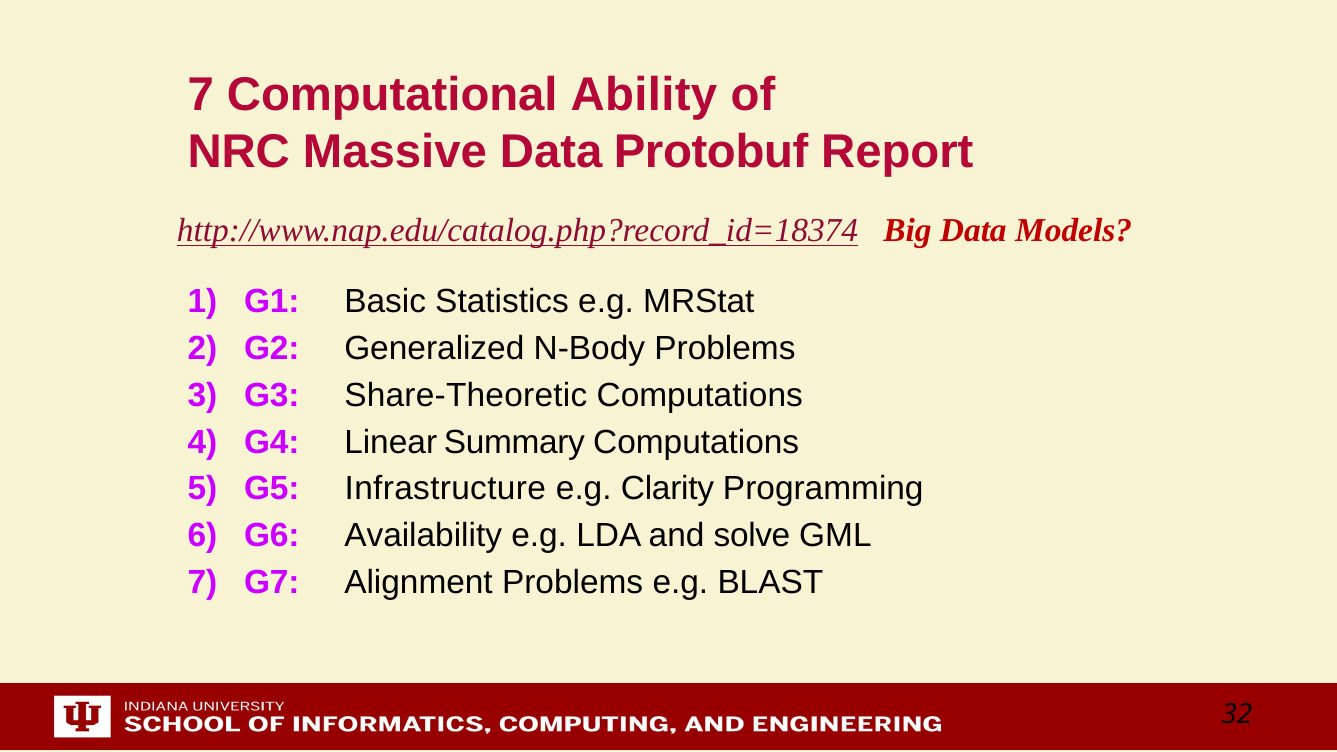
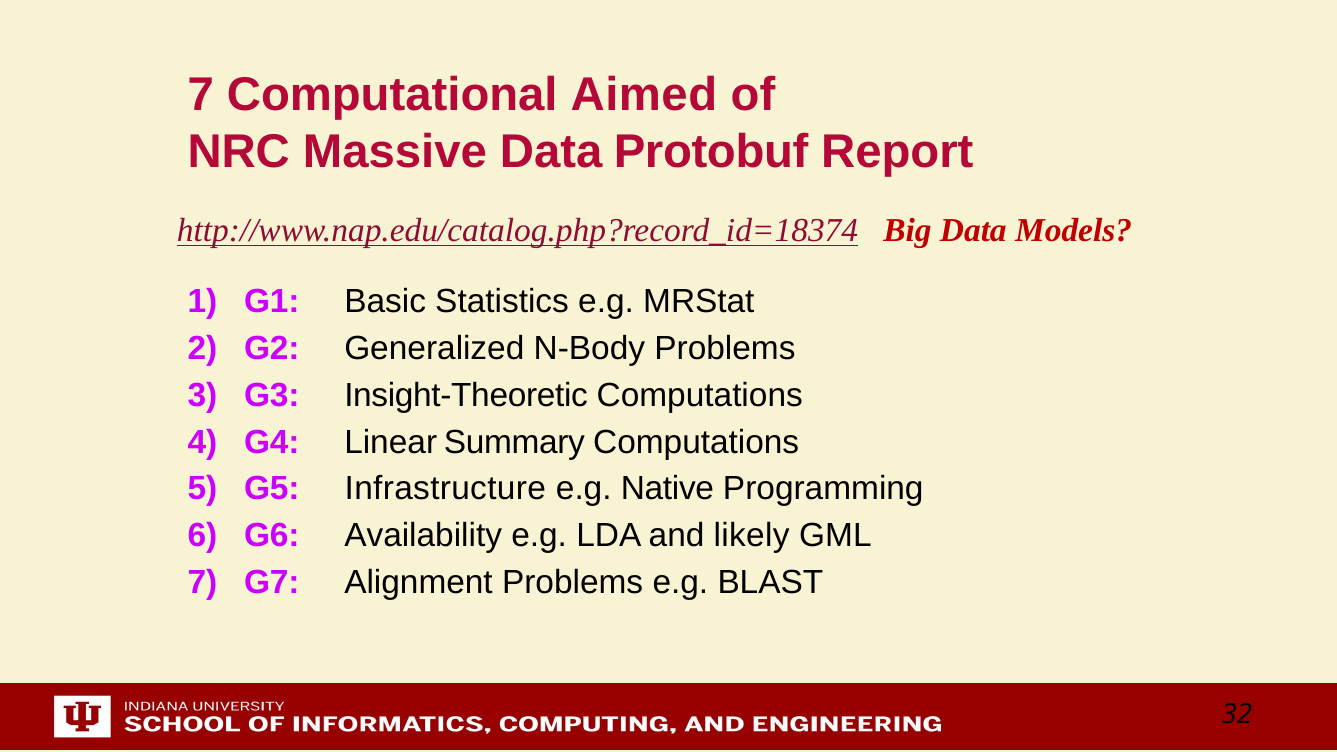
Ability: Ability -> Aimed (644, 95)
Share-Theoretic: Share-Theoretic -> Insight-Theoretic (466, 395)
Clarity: Clarity -> Native (667, 489)
solve: solve -> likely (752, 536)
